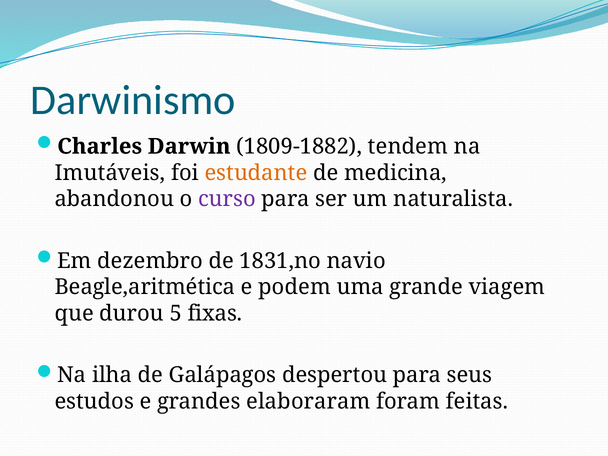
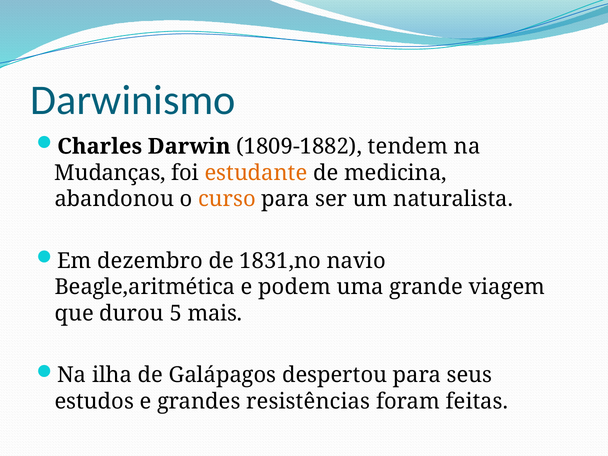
Imutáveis: Imutáveis -> Mudanças (110, 173)
curso colour: purple -> orange (227, 199)
fixas: fixas -> mais (215, 314)
elaboraram: elaboraram -> resistências (308, 402)
